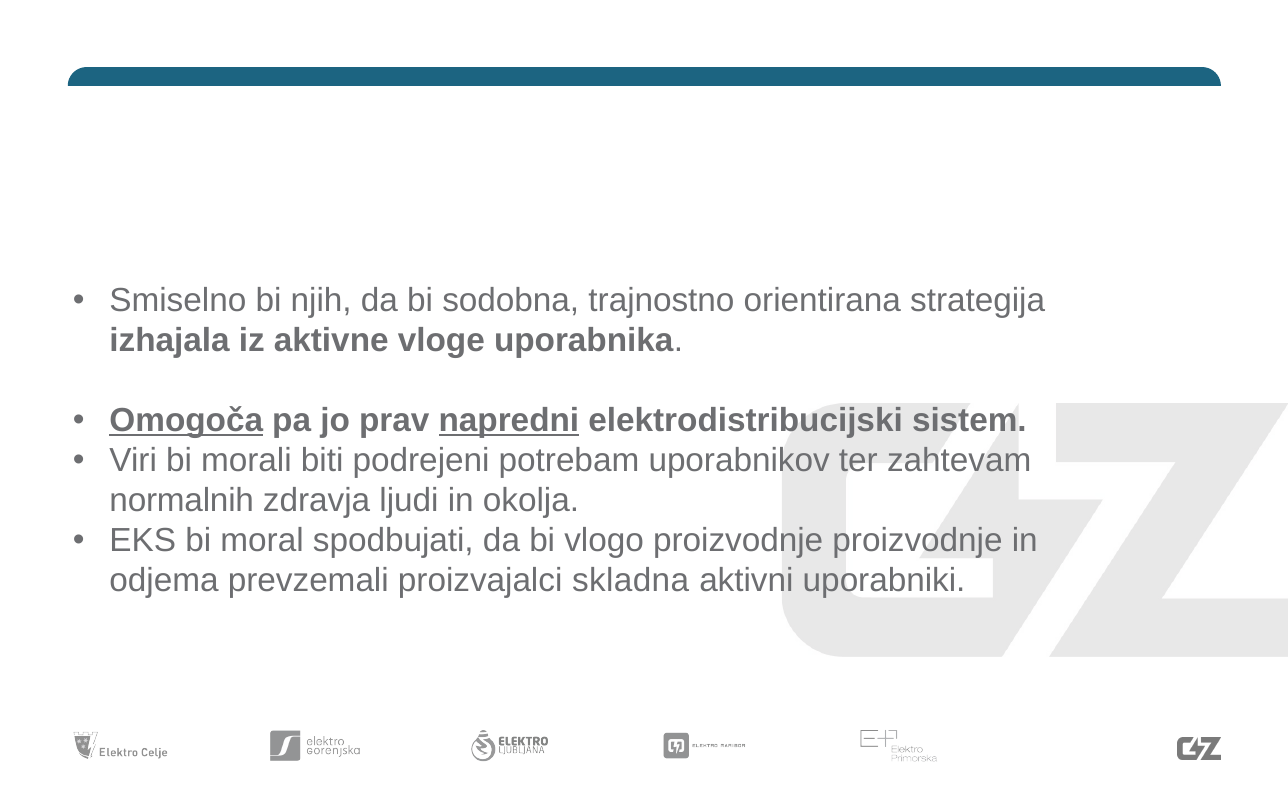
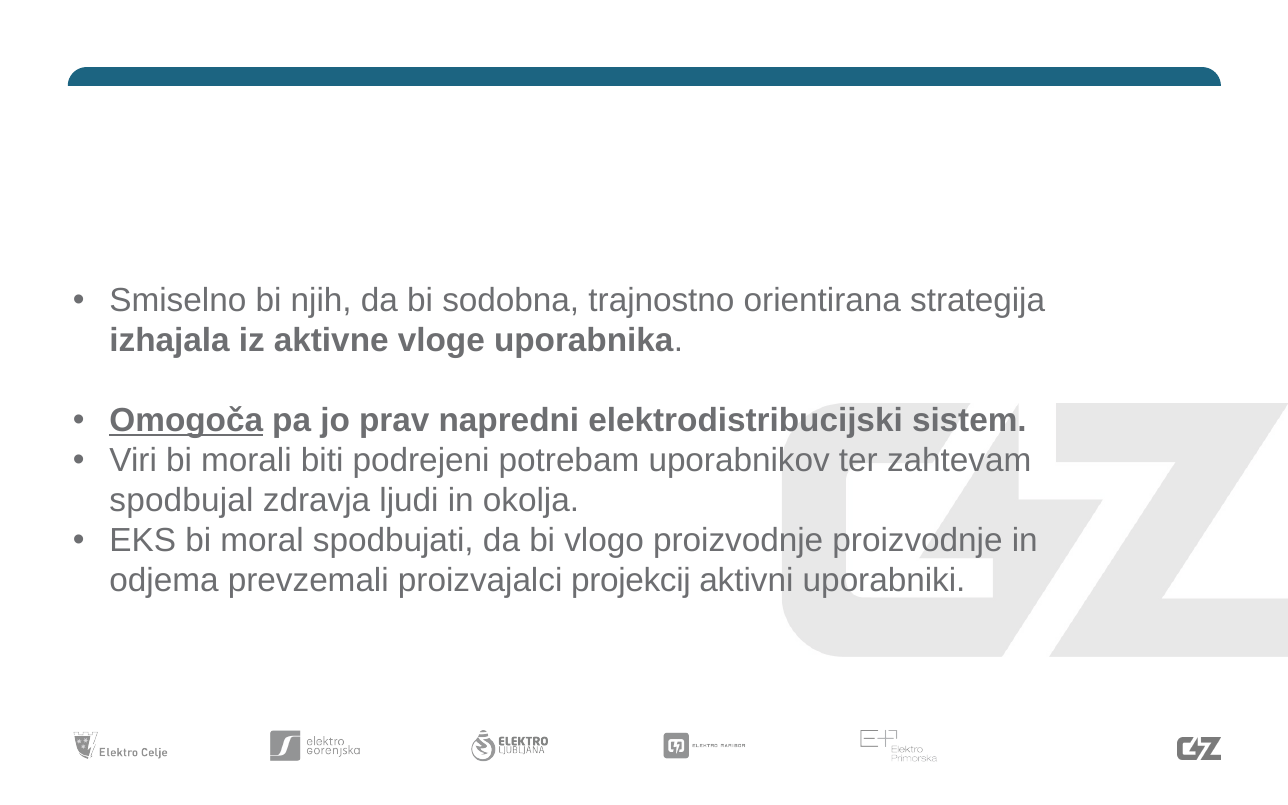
napredni underline: present -> none (509, 421)
normalnih: normalnih -> spodbujal (182, 501)
skladna: skladna -> projekcij (631, 581)
